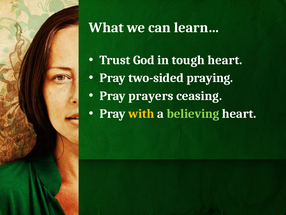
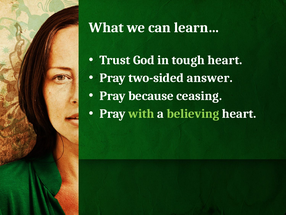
praying: praying -> answer (210, 78)
prayers: prayers -> because (151, 96)
with colour: yellow -> light green (141, 113)
